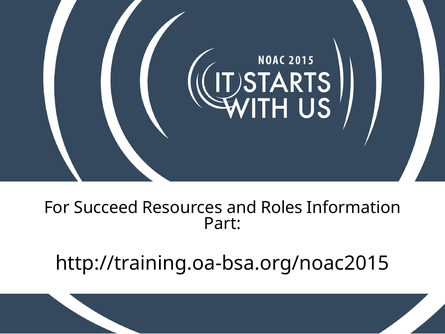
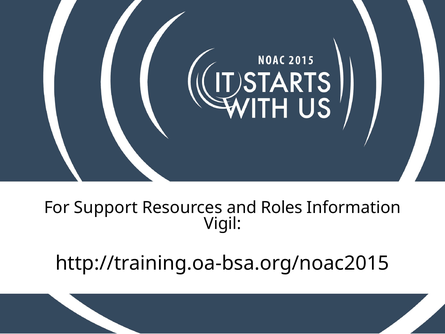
Succeed: Succeed -> Support (106, 207)
Part: Part -> Vigil (223, 223)
